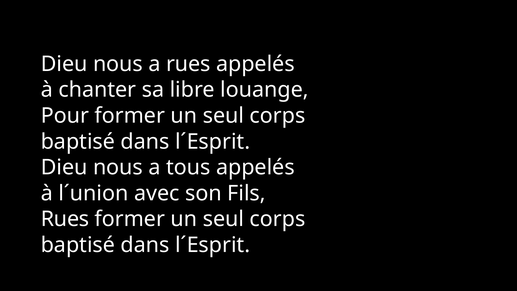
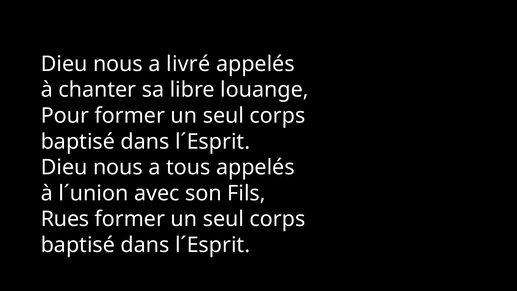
a rues: rues -> livré (188, 64)
